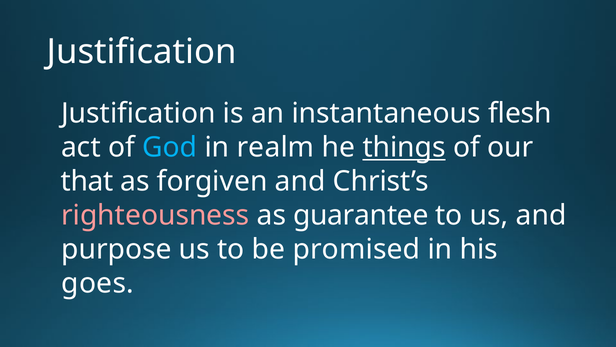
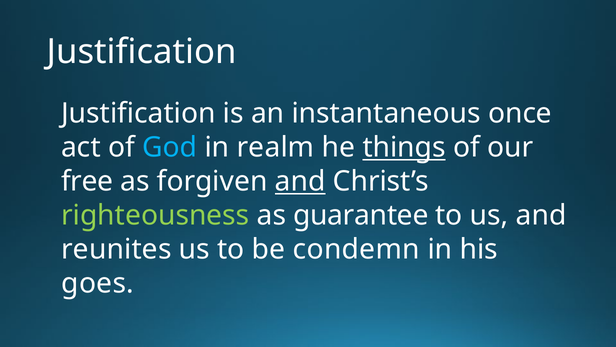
flesh: flesh -> once (520, 113)
that: that -> free (87, 181)
and underline: none -> present (300, 181)
righteousness colour: pink -> light green (155, 215)
purpose: purpose -> reunites (116, 249)
promised: promised -> condemn (356, 249)
